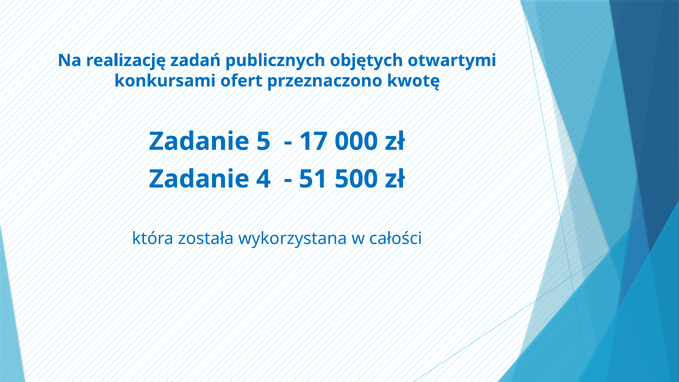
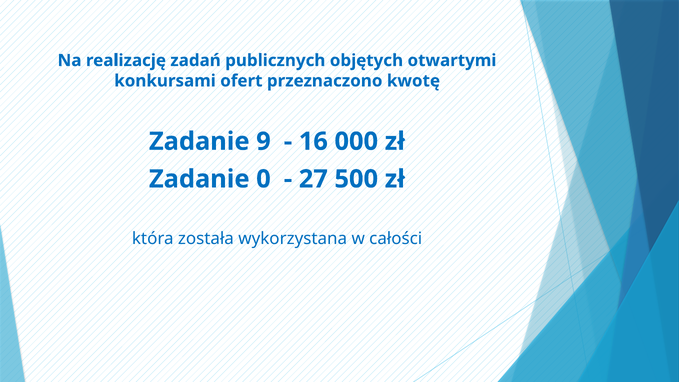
5: 5 -> 9 (263, 141)
17: 17 -> 16 (313, 141)
4: 4 -> 0 (263, 179)
51: 51 -> 27 (313, 179)
